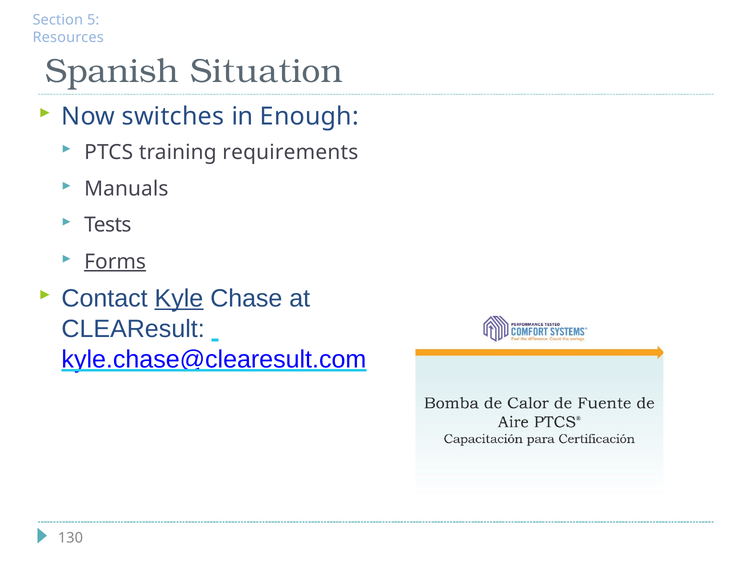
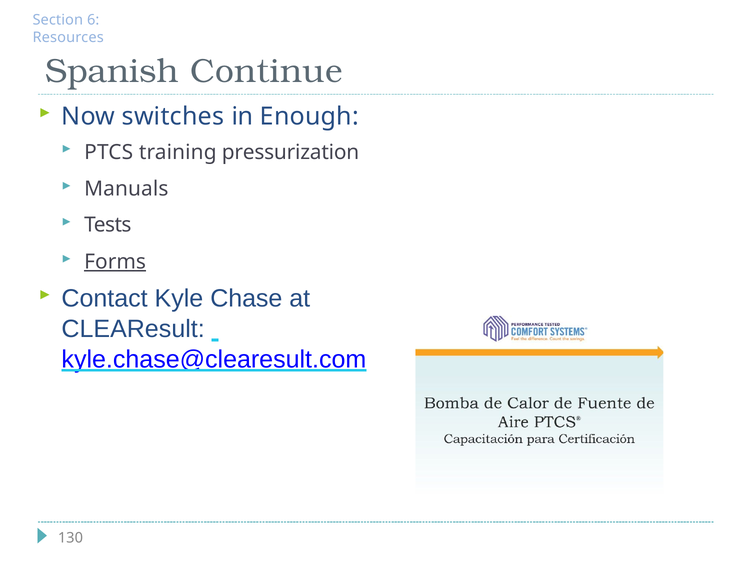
5: 5 -> 6 (93, 20)
Situation: Situation -> Continue (266, 71)
requirements: requirements -> pressurization (291, 152)
Kyle underline: present -> none (179, 299)
